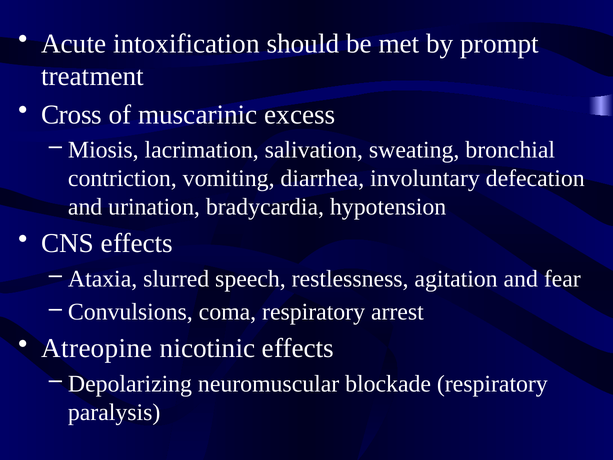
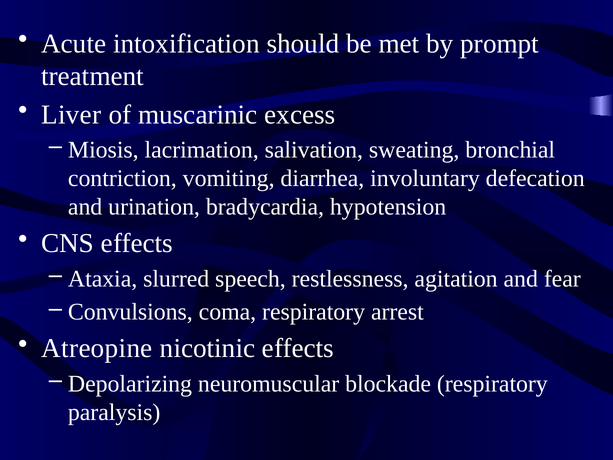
Cross: Cross -> Liver (71, 114)
